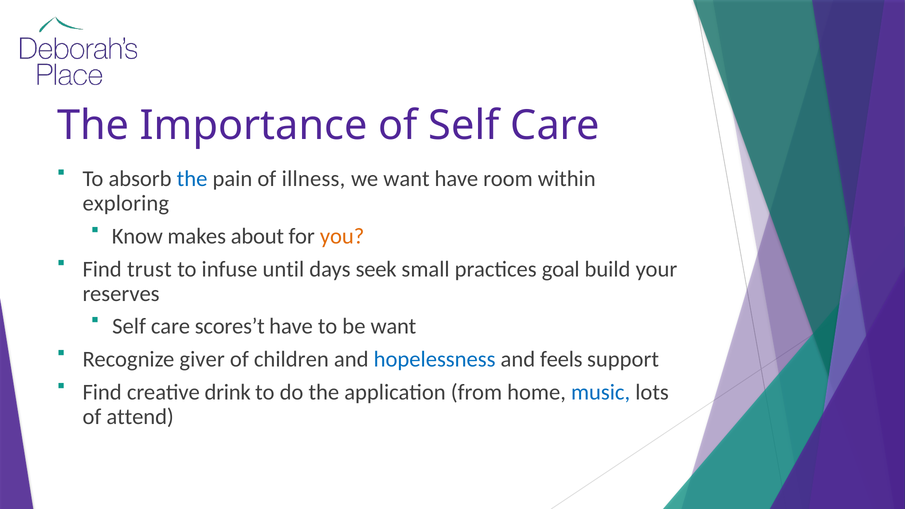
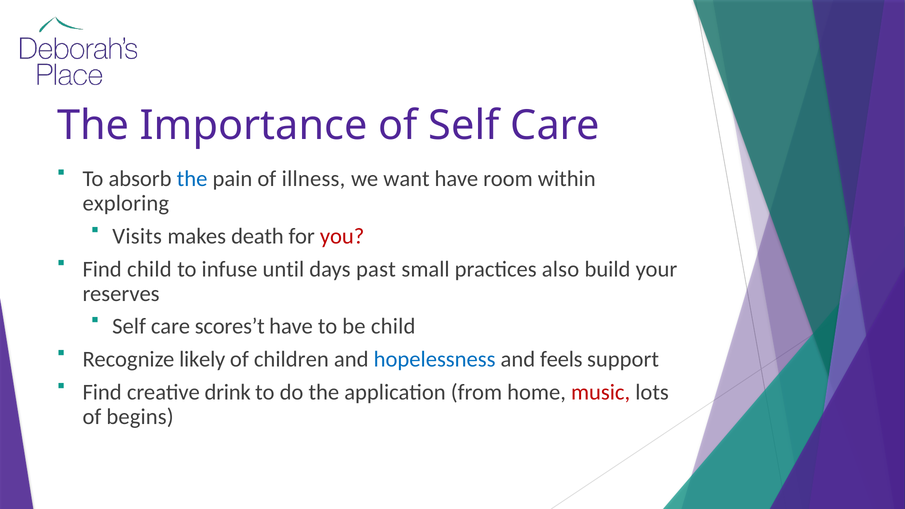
Know: Know -> Visits (137, 236)
about: about -> death (257, 236)
you colour: orange -> red (342, 236)
Find trust: trust -> child (149, 269)
seek: seek -> past (376, 269)
goal: goal -> also (561, 269)
be want: want -> child (393, 326)
giver: giver -> likely (202, 359)
music colour: blue -> red (601, 392)
attend: attend -> begins (140, 417)
